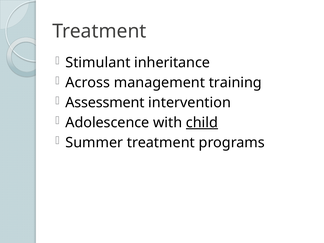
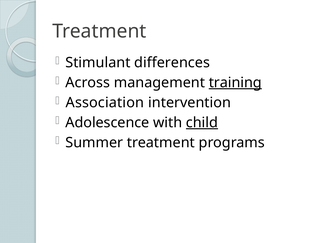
inheritance: inheritance -> differences (172, 63)
training underline: none -> present (235, 83)
Assessment: Assessment -> Association (105, 103)
